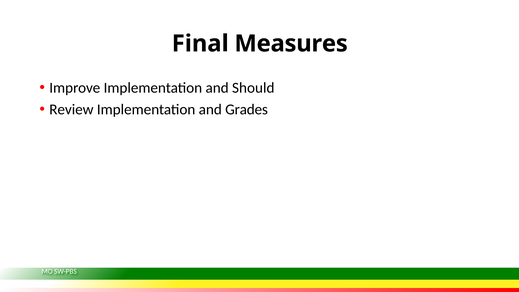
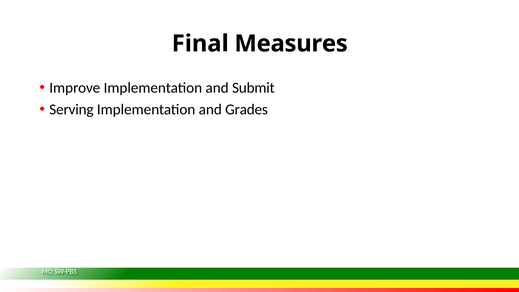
Should: Should -> Submit (253, 88)
Review: Review -> Serving (71, 110)
